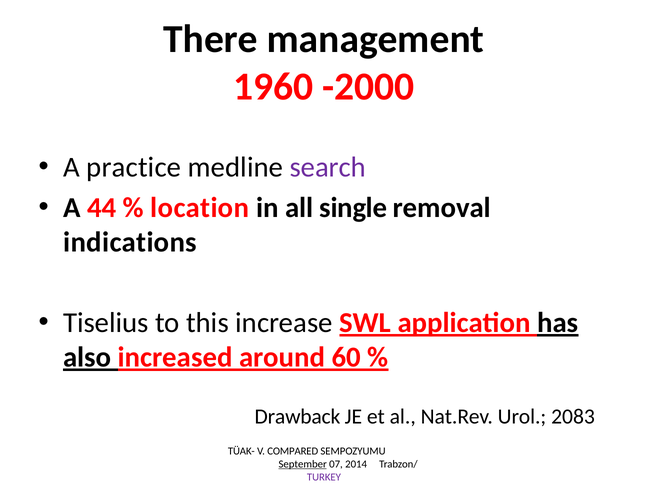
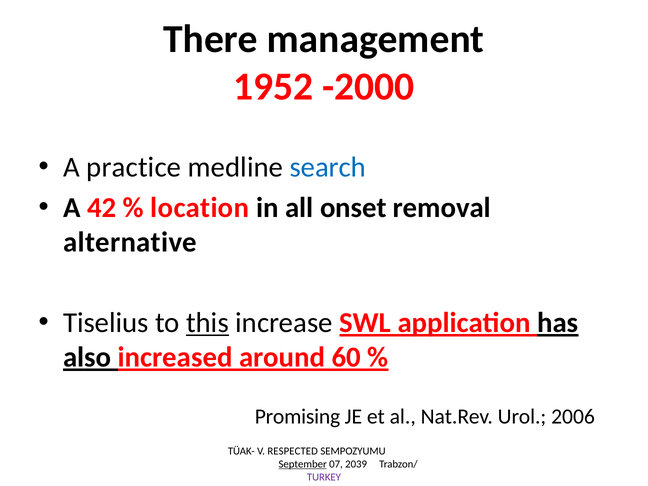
1960: 1960 -> 1952 (273, 86)
search colour: purple -> blue (328, 167)
44: 44 -> 42 (102, 208)
single: single -> onset (353, 208)
indications: indications -> alternative (130, 242)
this underline: none -> present (208, 323)
Drawback: Drawback -> Promising (297, 417)
2083: 2083 -> 2006 (573, 417)
COMPARED: COMPARED -> RESPECTED (293, 451)
2014: 2014 -> 2039 (356, 464)
